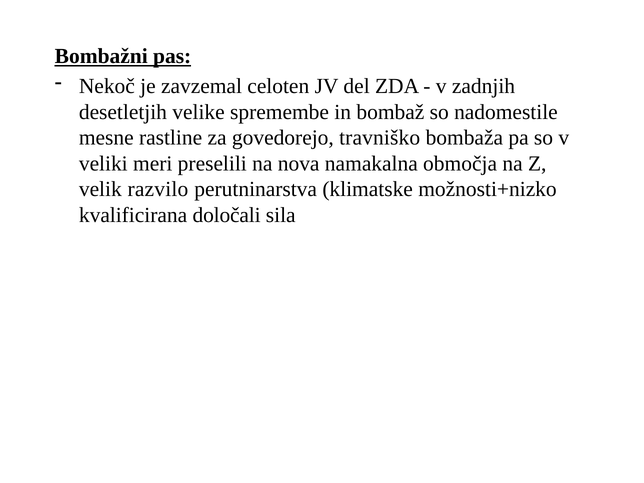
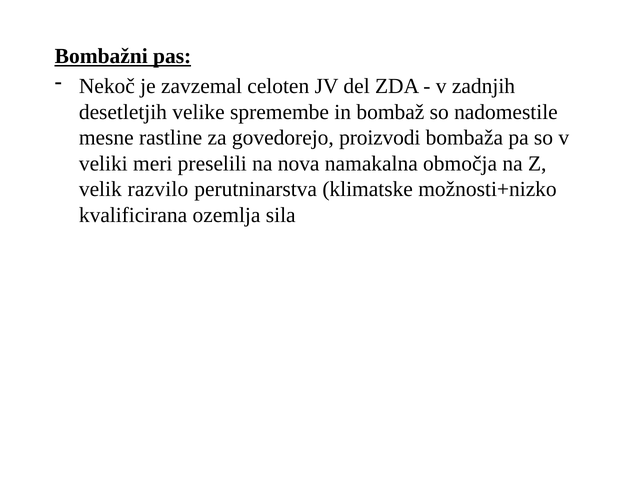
travniško: travniško -> proizvodi (380, 138)
določali: določali -> ozemlja (226, 215)
